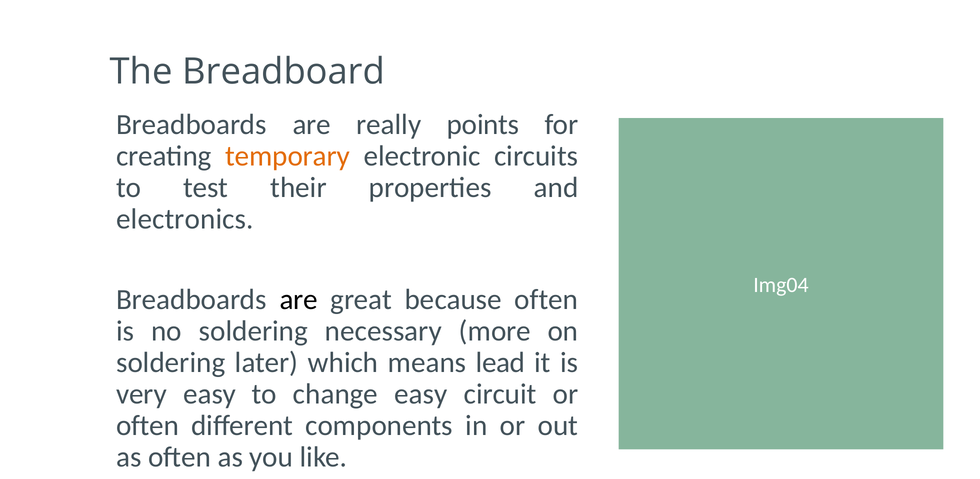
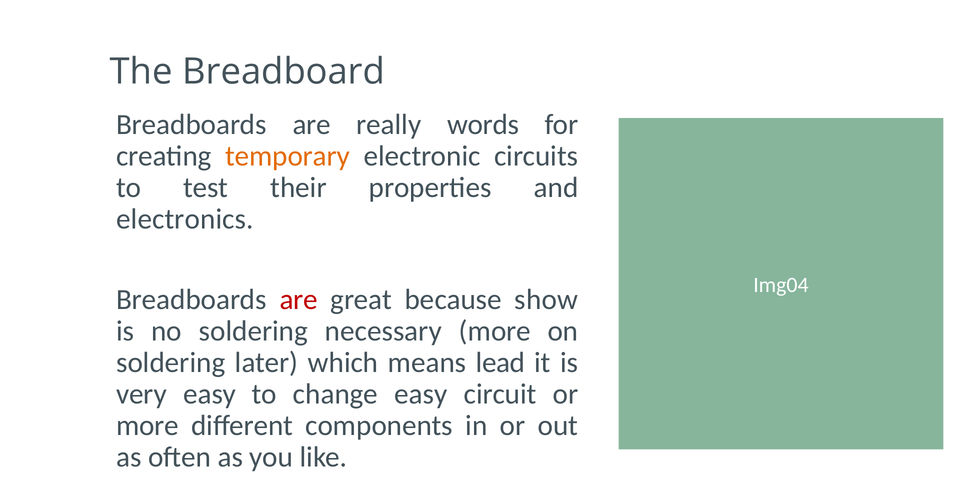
points: points -> words (483, 124)
are colour: black -> red (299, 300)
because often: often -> show (546, 300)
often: often -> more (148, 426)
